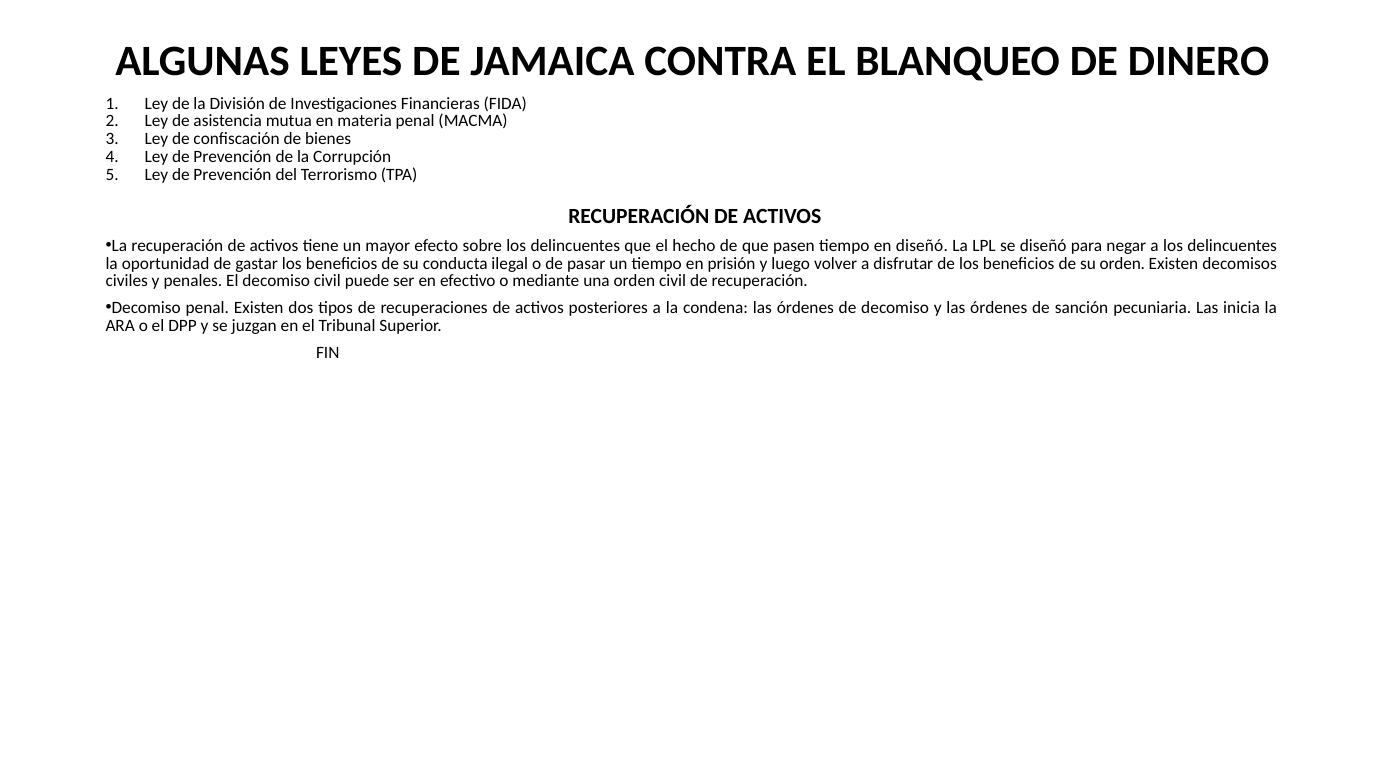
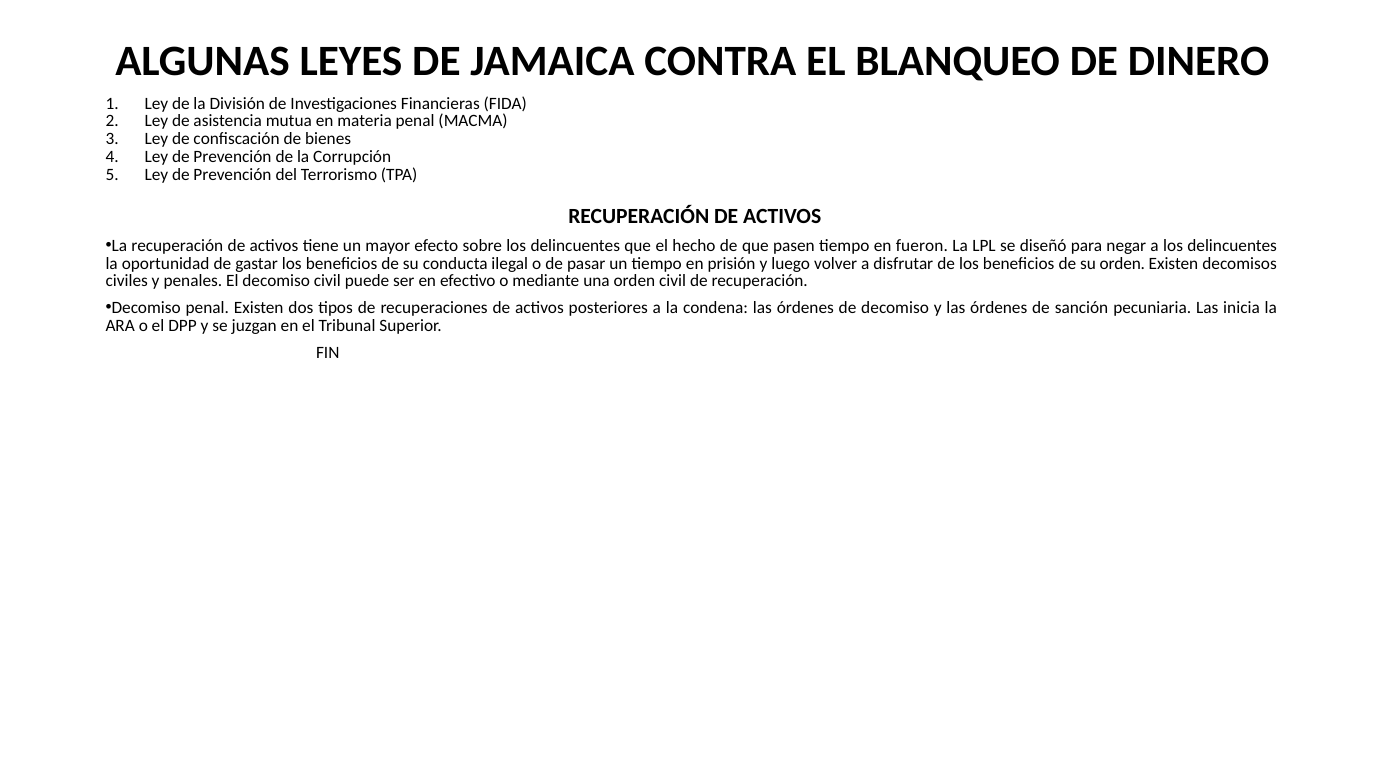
en diseñó: diseñó -> fueron (922, 246)
